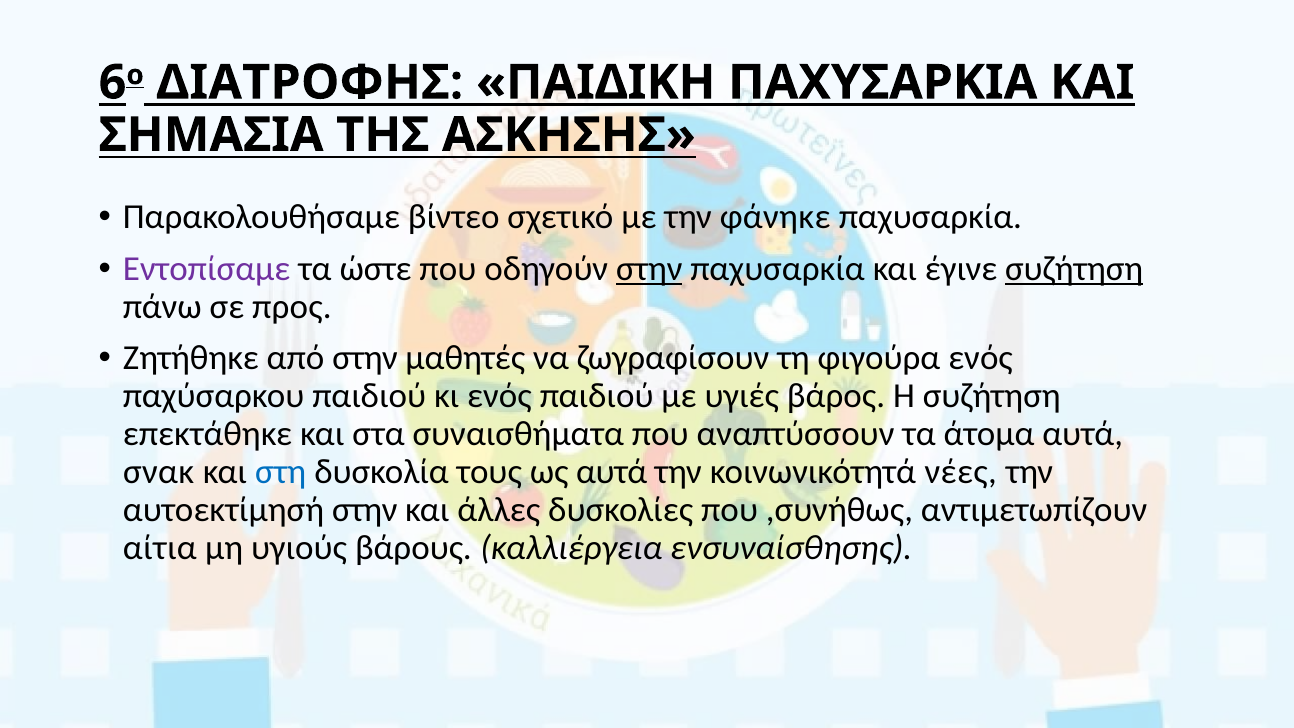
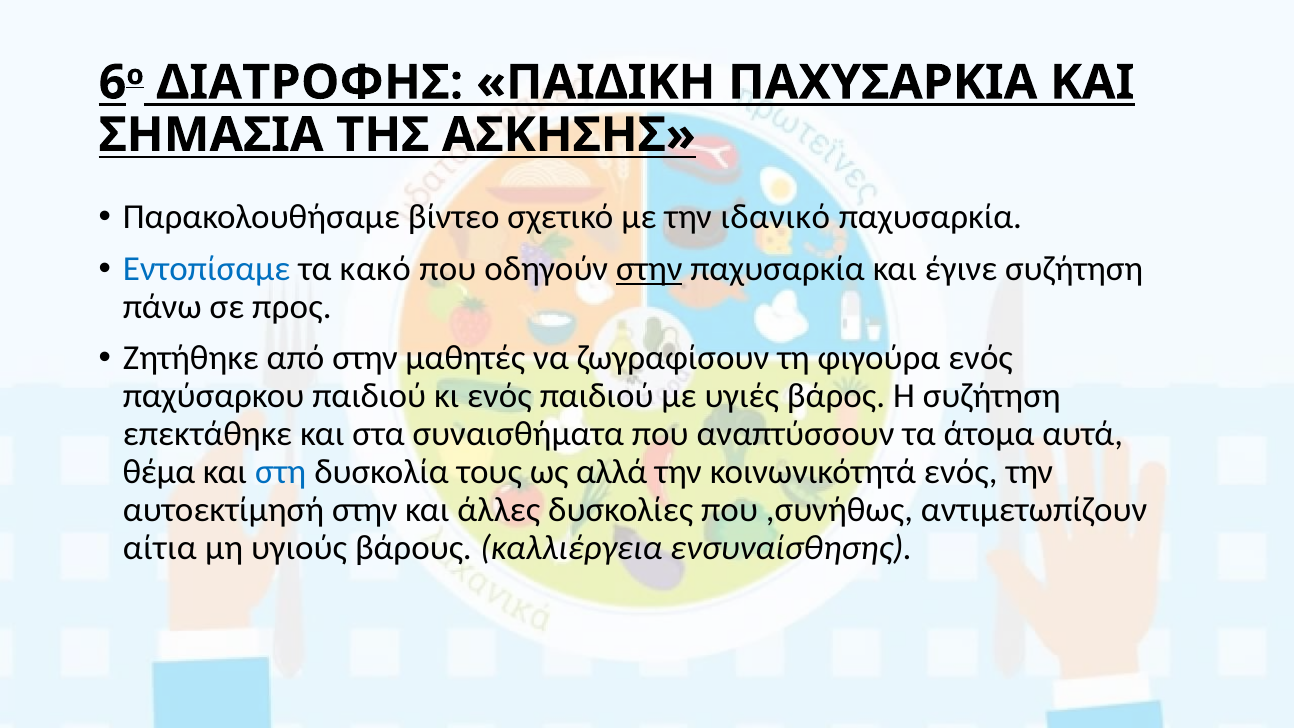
φάνηκε: φάνηκε -> ιδανικό (775, 217)
Εντοπίσαμε colour: purple -> blue (207, 269)
ώστε: ώστε -> κακό (375, 269)
συζήτηση underline: present -> none (1074, 269)
σνακ: σνακ -> θέμα (159, 472)
ως αυτά: αυτά -> αλλά (612, 472)
κοινωνικότητά νέες: νέες -> ενός (961, 472)
